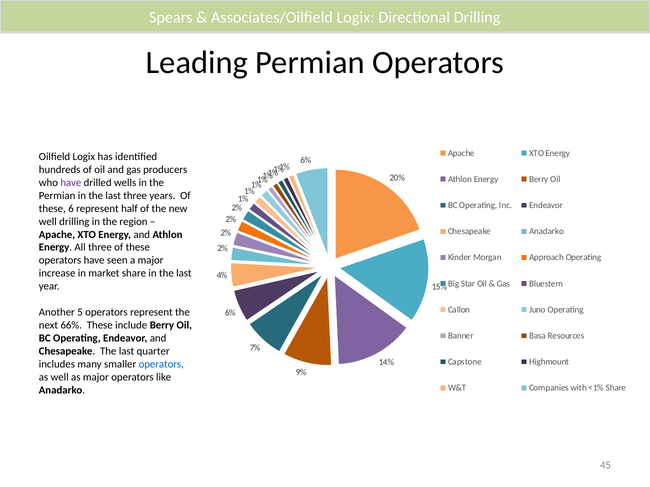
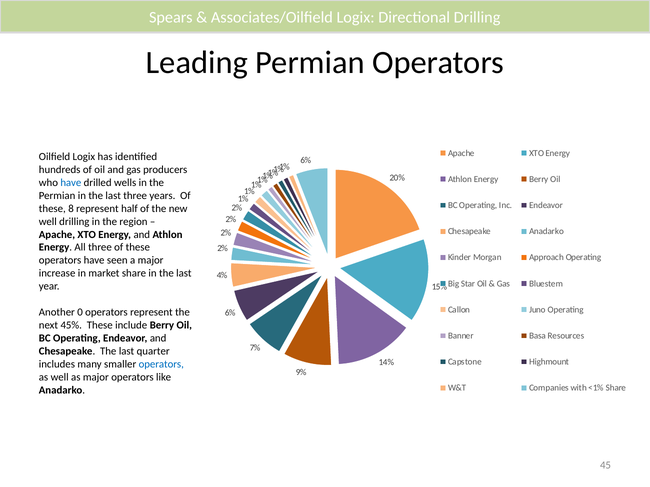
have colour: purple -> blue (71, 183)
6: 6 -> 8 (71, 209)
5: 5 -> 0 (80, 313)
66%: 66% -> 45% (71, 326)
